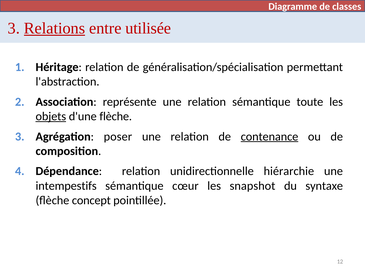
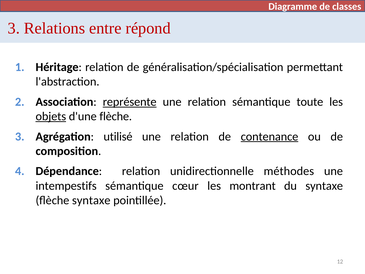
Relations underline: present -> none (54, 28)
utilisée: utilisée -> répond (148, 28)
représente underline: none -> present (130, 102)
poser: poser -> utilisé (118, 136)
hiérarchie: hiérarchie -> méthodes (289, 171)
snapshot: snapshot -> montrant (253, 186)
flèche concept: concept -> syntaxe (91, 200)
